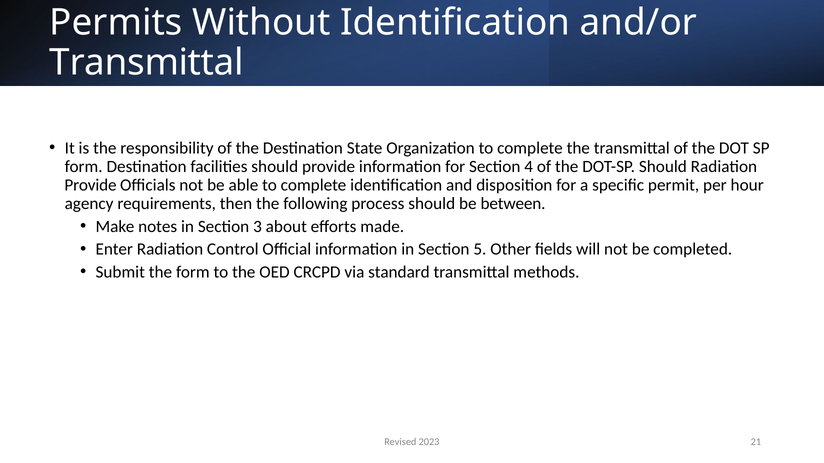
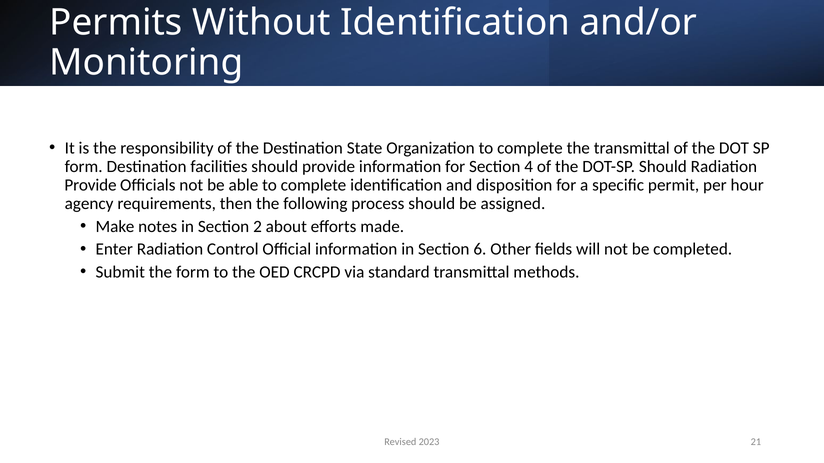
Transmittal: Transmittal -> Monitoring (146, 63)
between: between -> assigned (513, 204)
3: 3 -> 2 (258, 227)
5: 5 -> 6 (480, 249)
